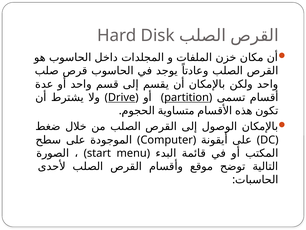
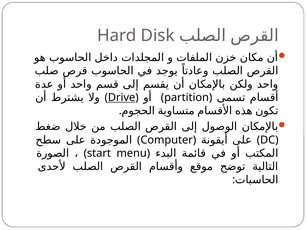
partition underline: present -> none (187, 97)
